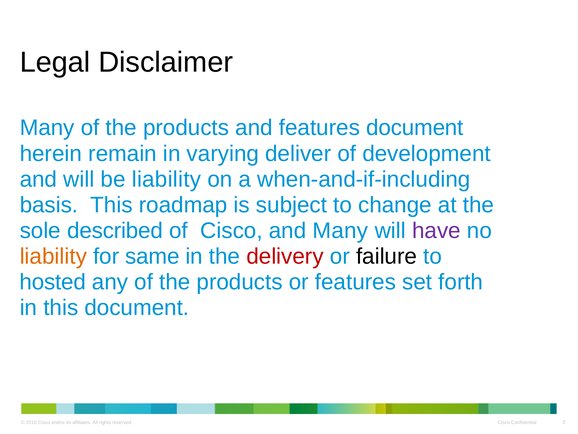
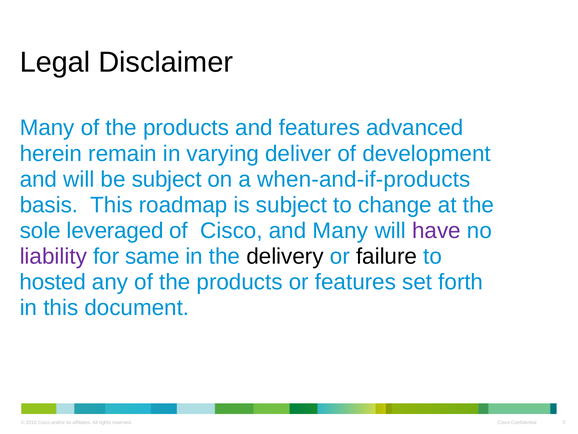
features document: document -> advanced (415, 128)
be liability: liability -> subject (167, 179)
when-and-if-including: when-and-if-including -> when-and-if-products (364, 179)
described: described -> leveraged (115, 230)
liability colour: orange -> purple (53, 256)
delivery colour: red -> black (285, 256)
